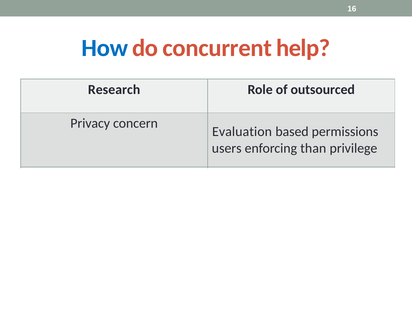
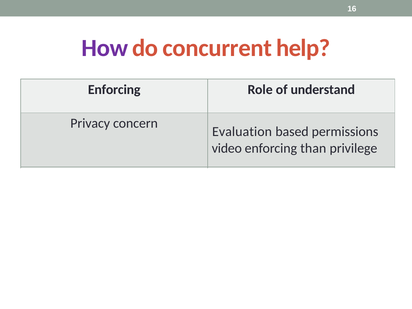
How colour: blue -> purple (105, 48)
Research: Research -> Enforcing (114, 90)
outsourced: outsourced -> understand (323, 90)
users: users -> video (227, 148)
